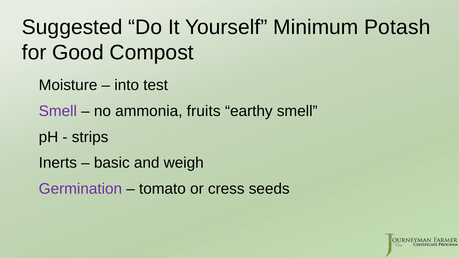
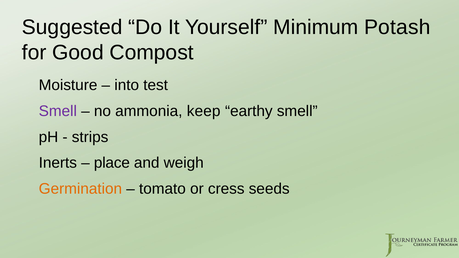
fruits: fruits -> keep (204, 111)
basic: basic -> place (112, 163)
Germination colour: purple -> orange (80, 189)
